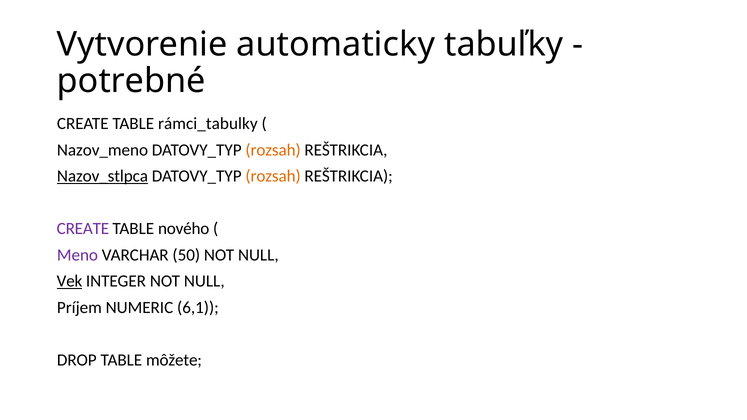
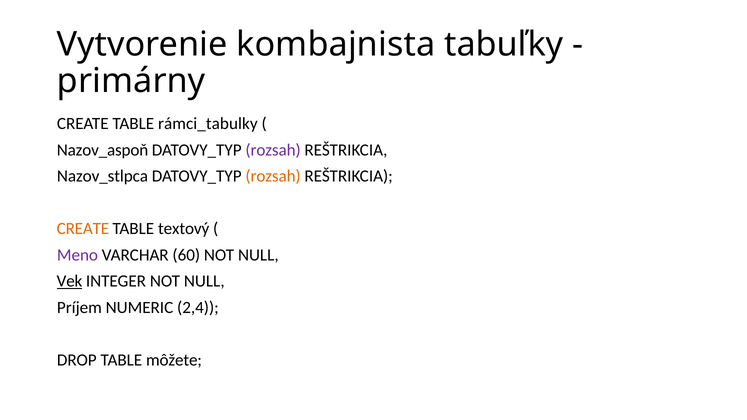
automaticky: automaticky -> kombajnista (336, 44)
potrebné: potrebné -> primárny (131, 81)
Nazov_meno: Nazov_meno -> Nazov_aspoň (103, 150)
rozsah colour: orange -> purple (273, 150)
Nazov_stlpca underline: present -> none (103, 176)
CREATE colour: purple -> orange (83, 229)
nového: nového -> textový (184, 229)
50: 50 -> 60 (186, 255)
6,1: 6,1 -> 2,4 (198, 308)
